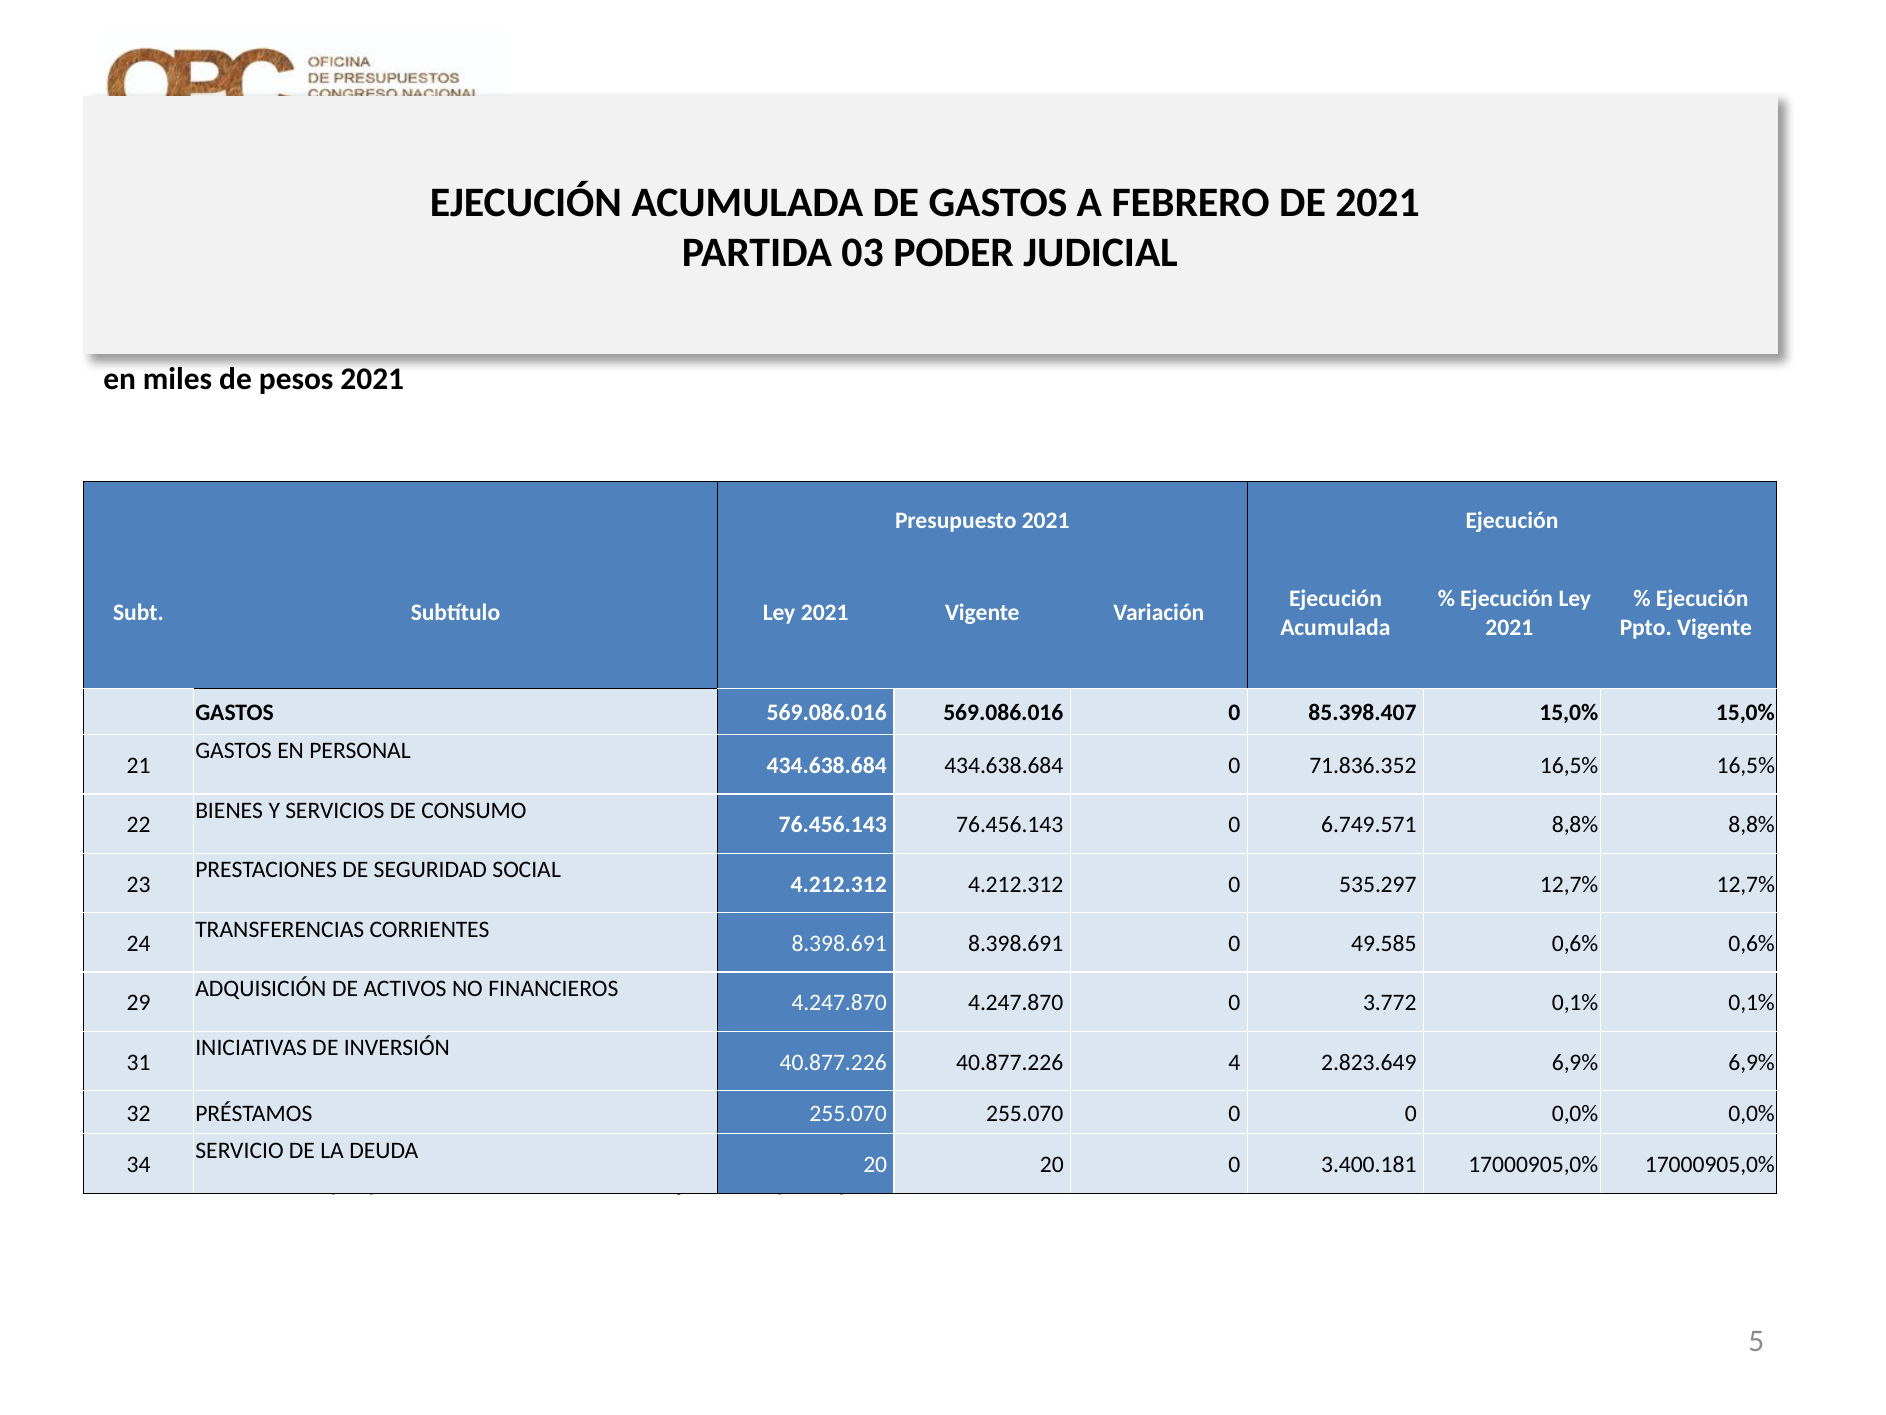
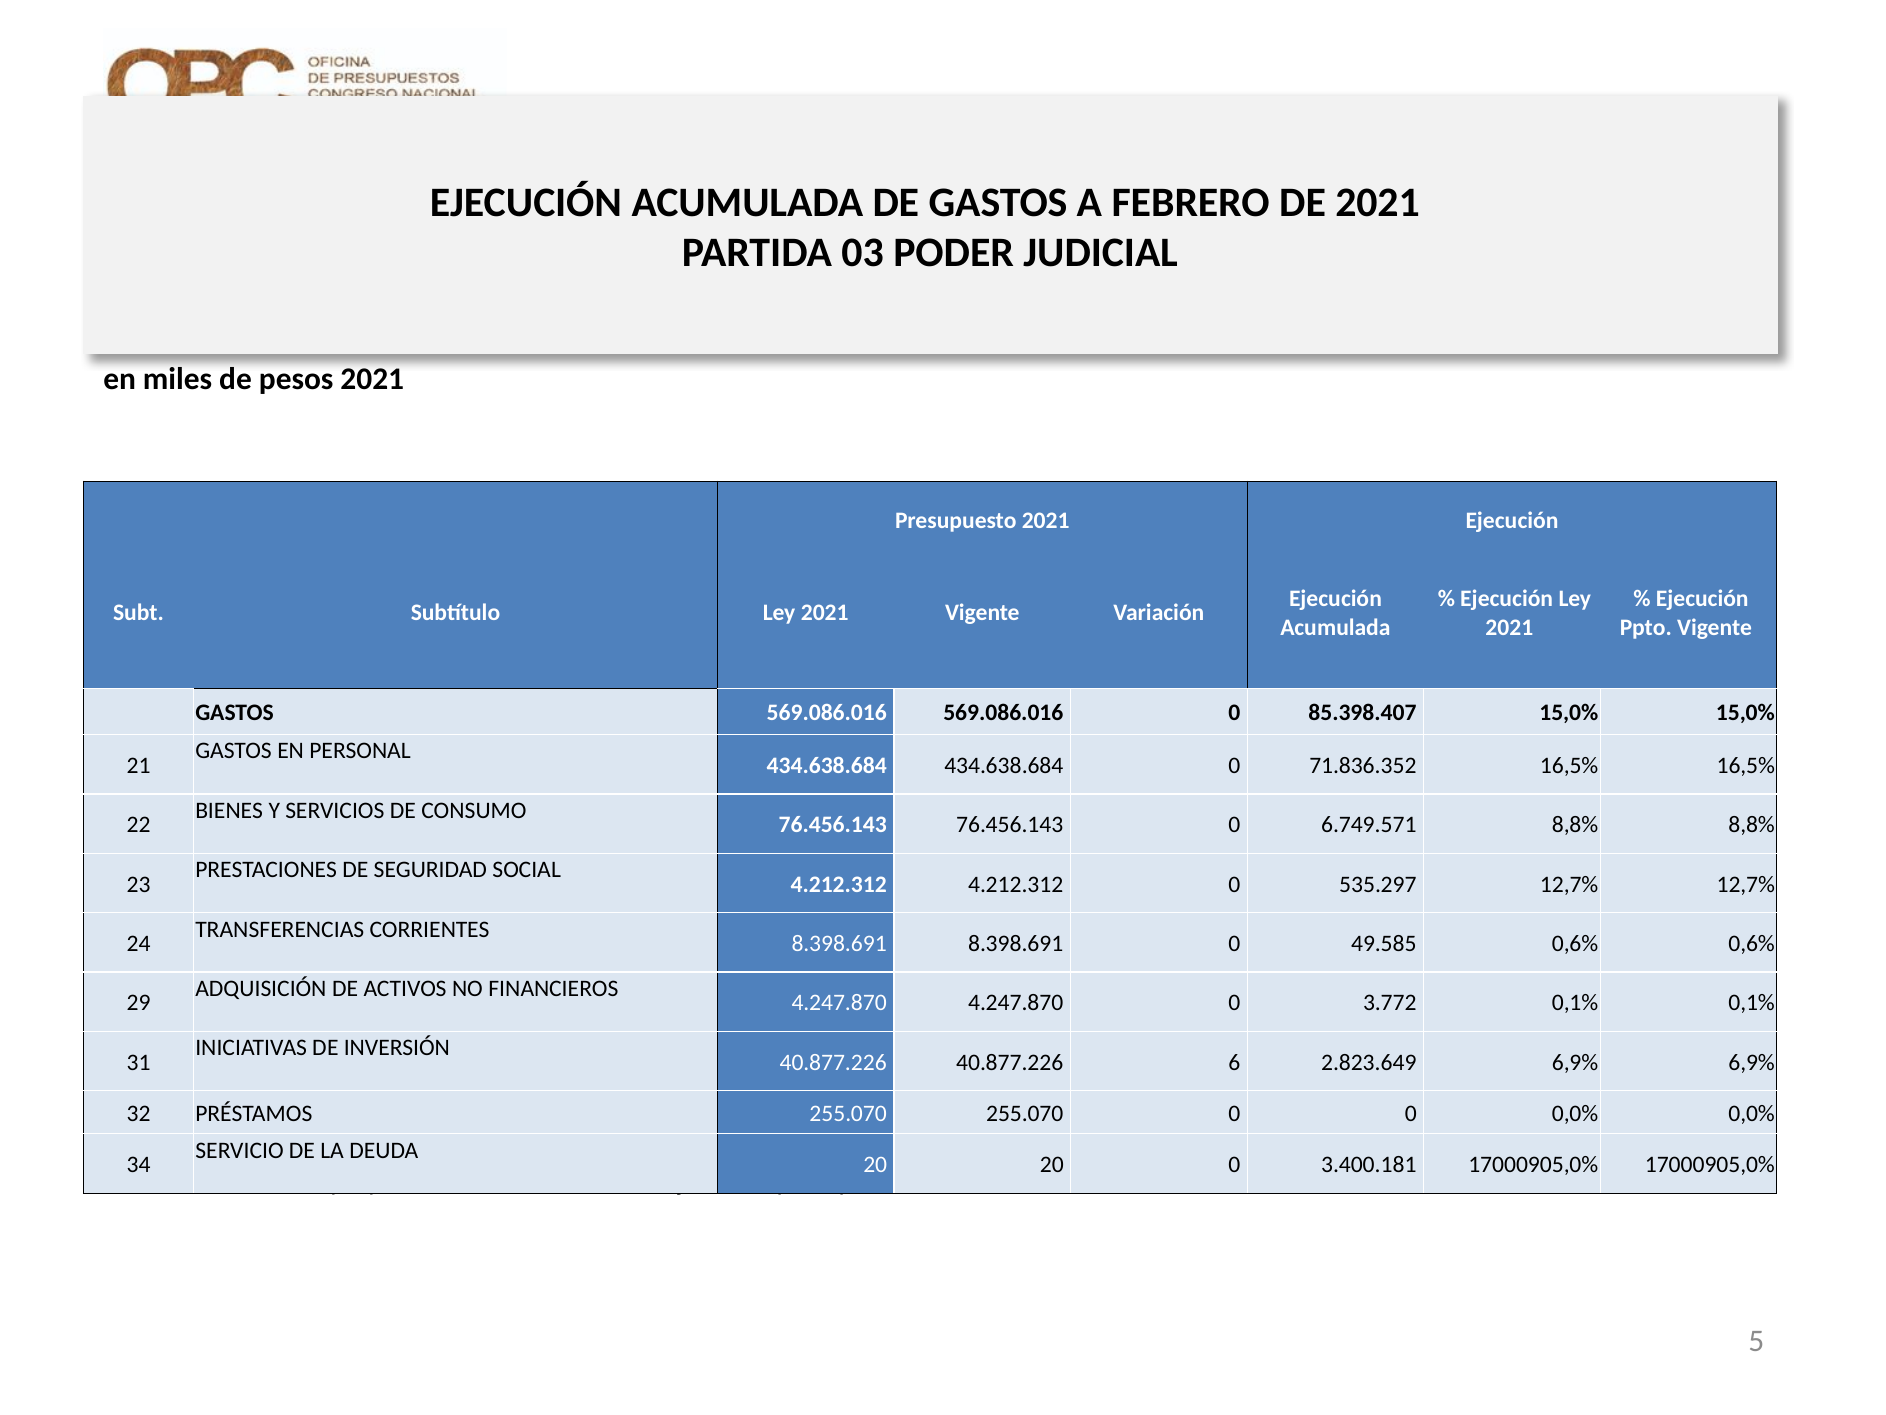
4: 4 -> 6 (1234, 1062)
